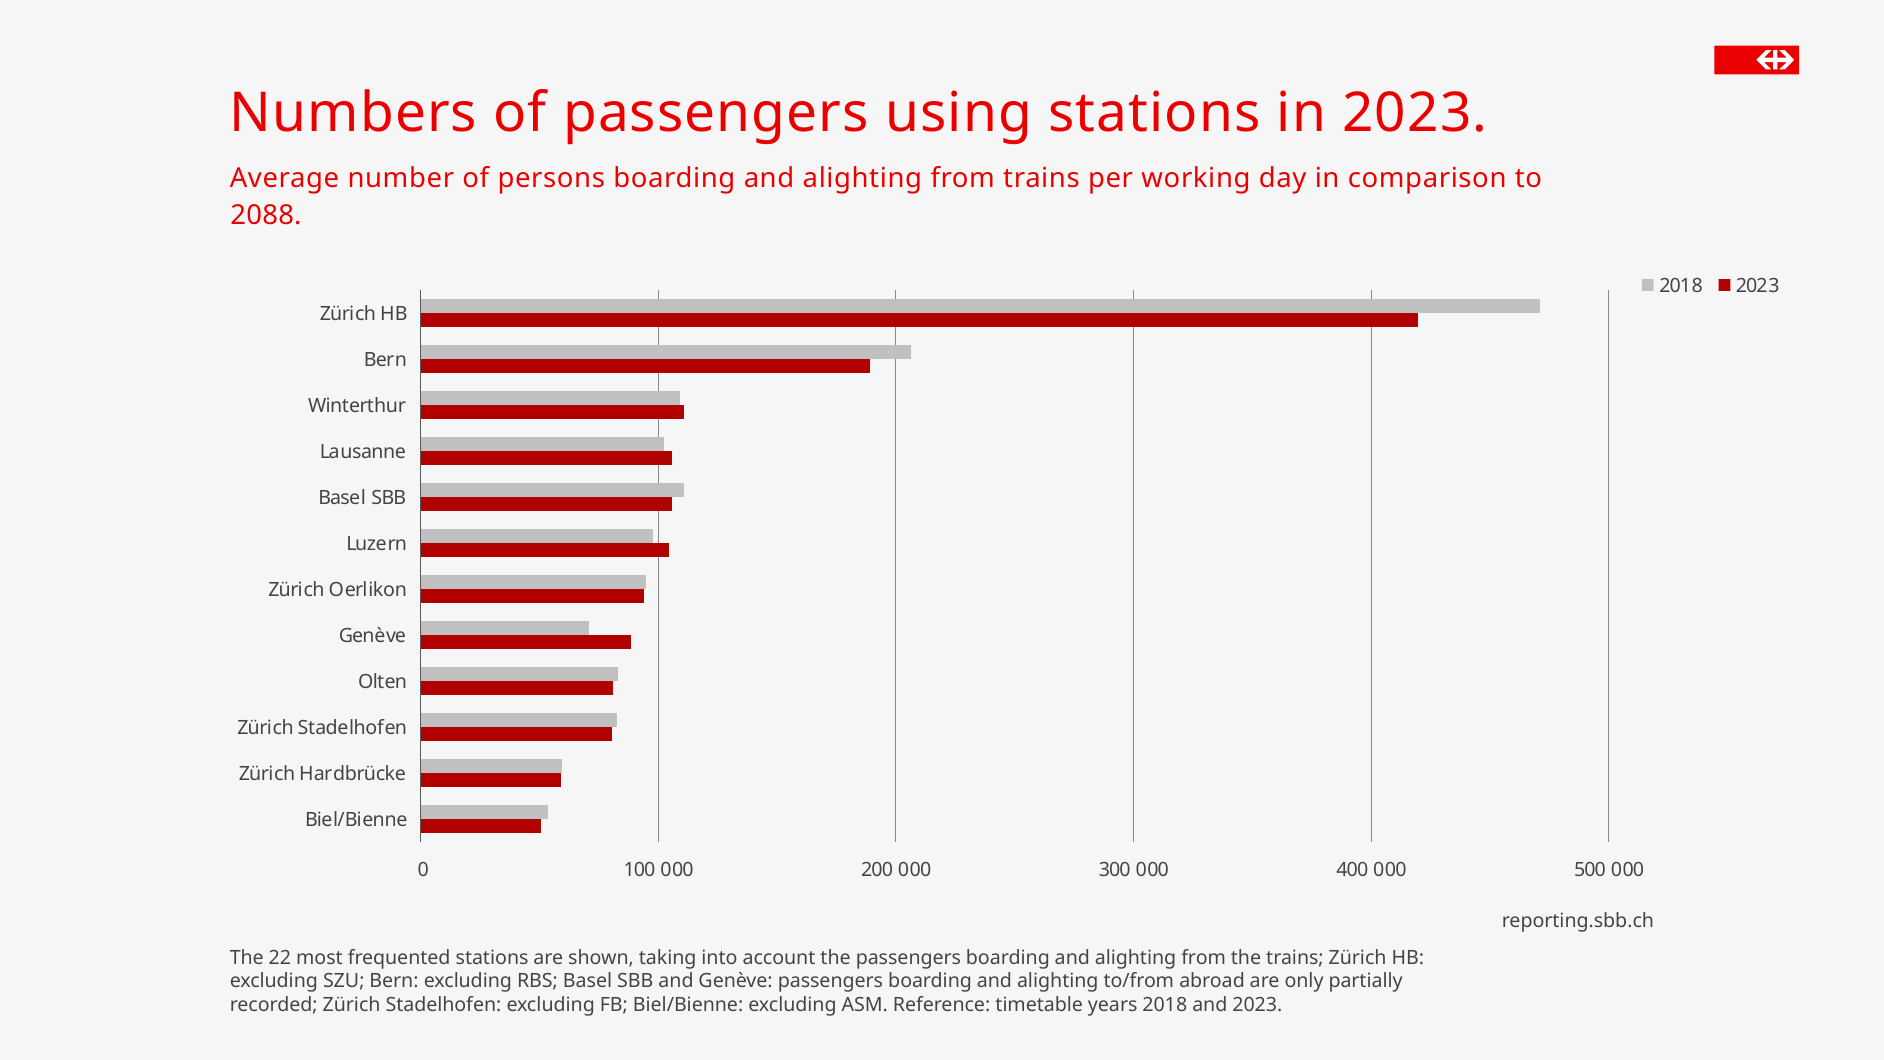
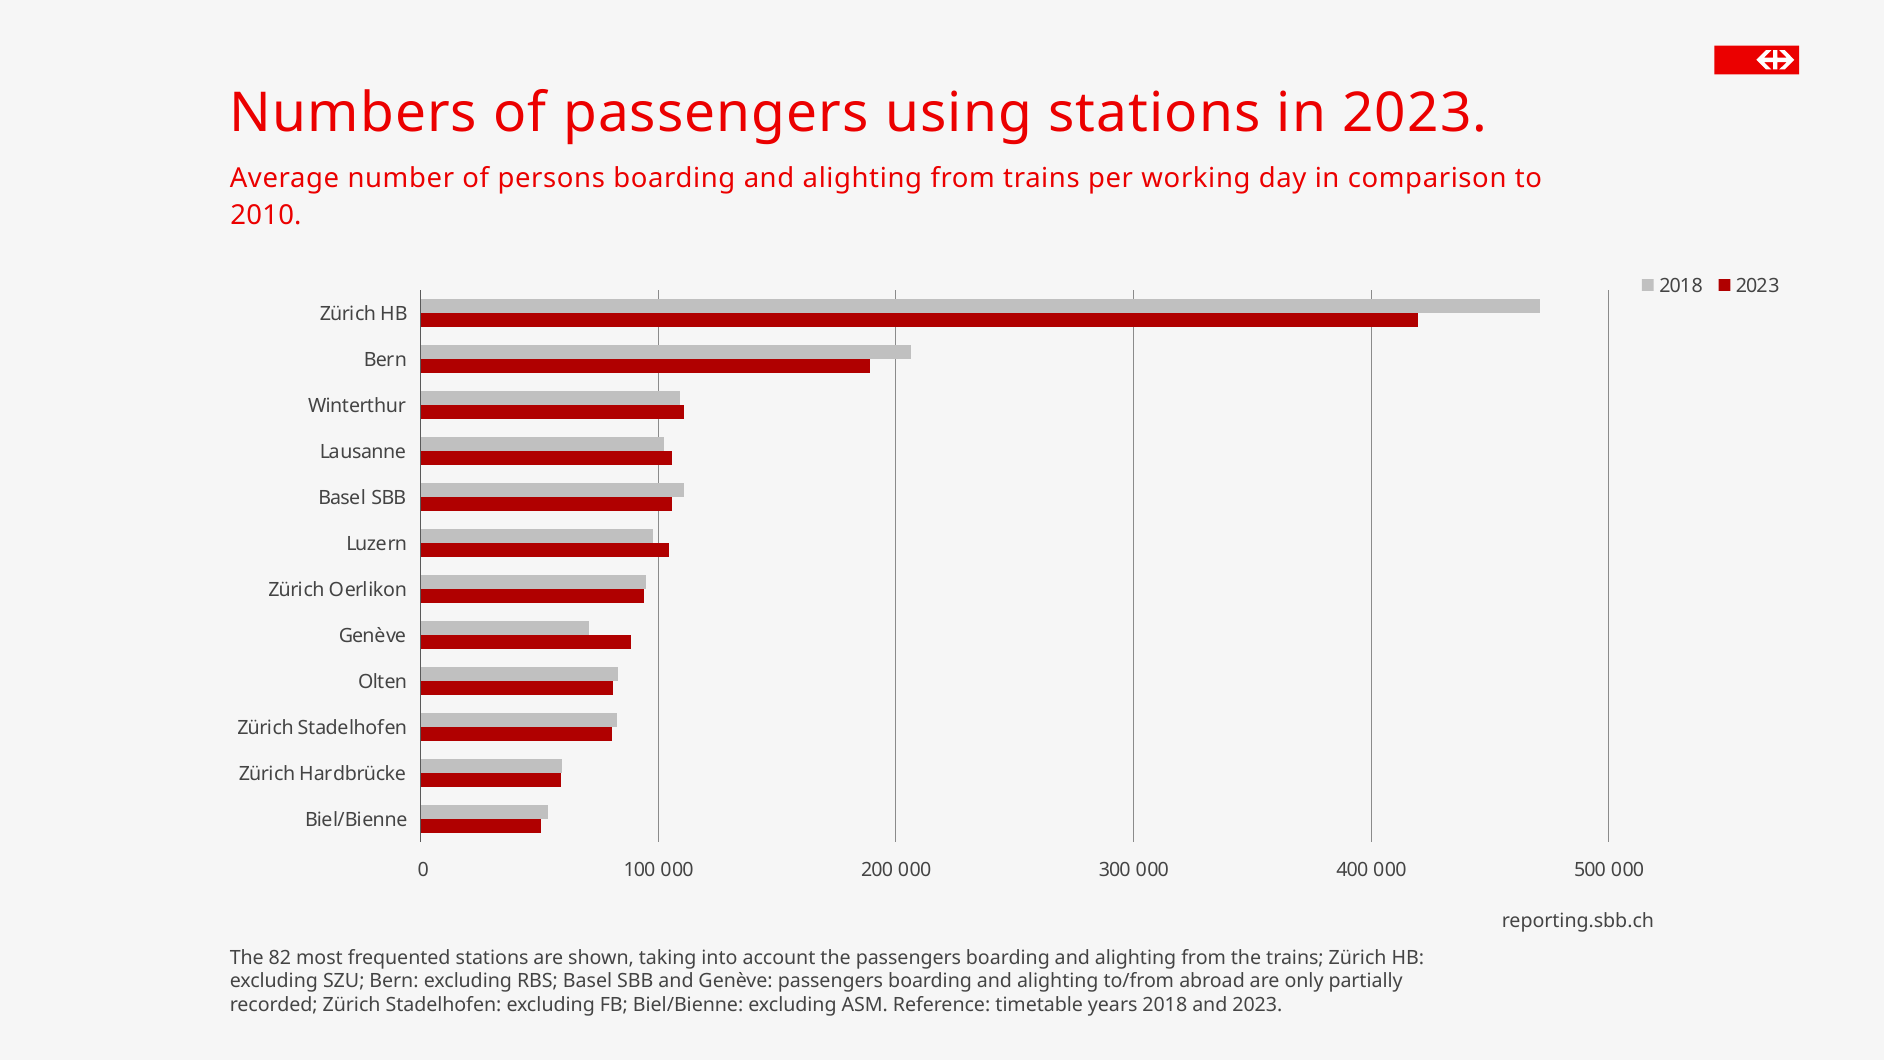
2088: 2088 -> 2010 (266, 215)
22: 22 -> 82 (280, 957)
